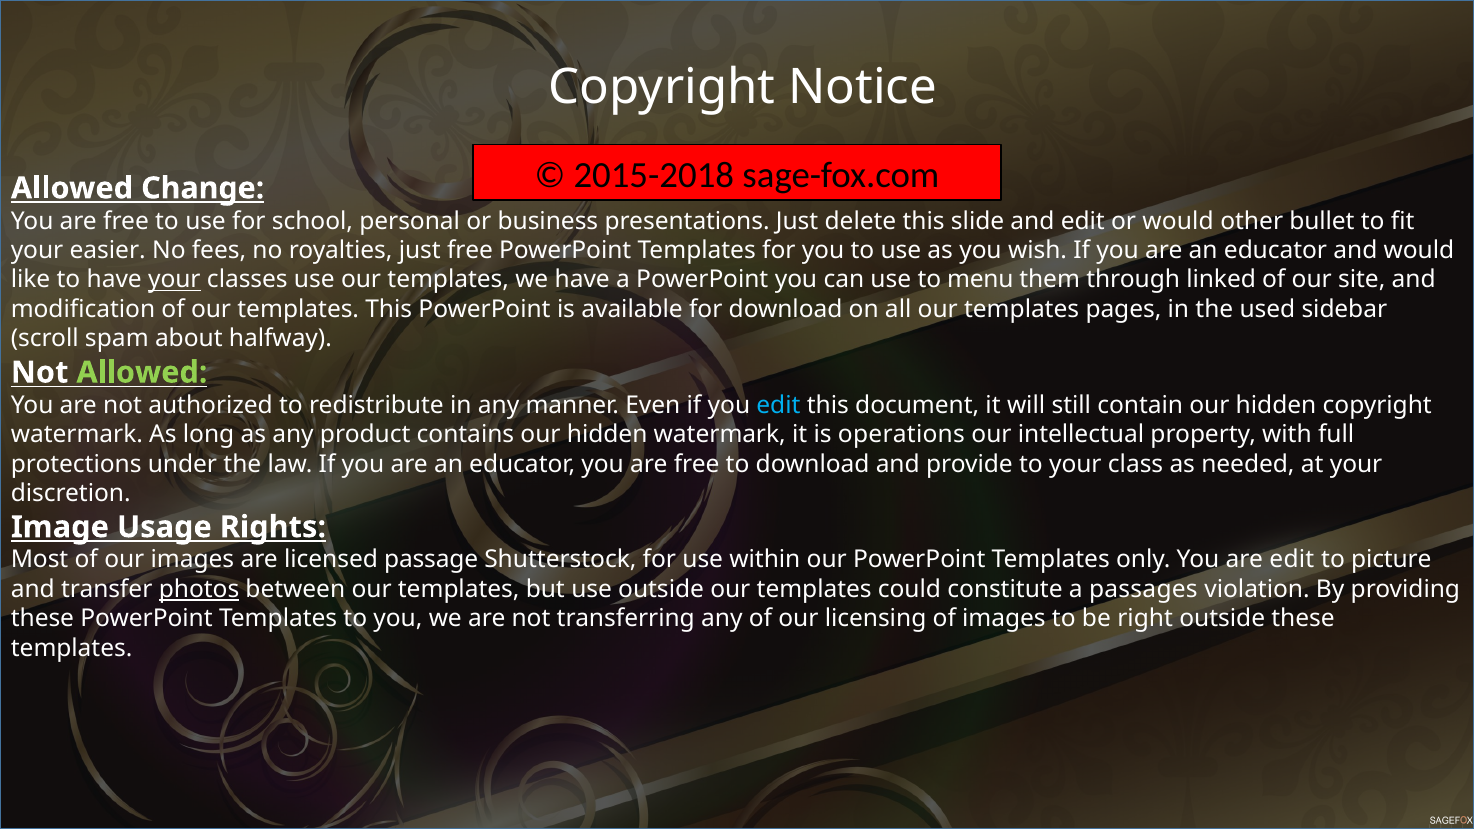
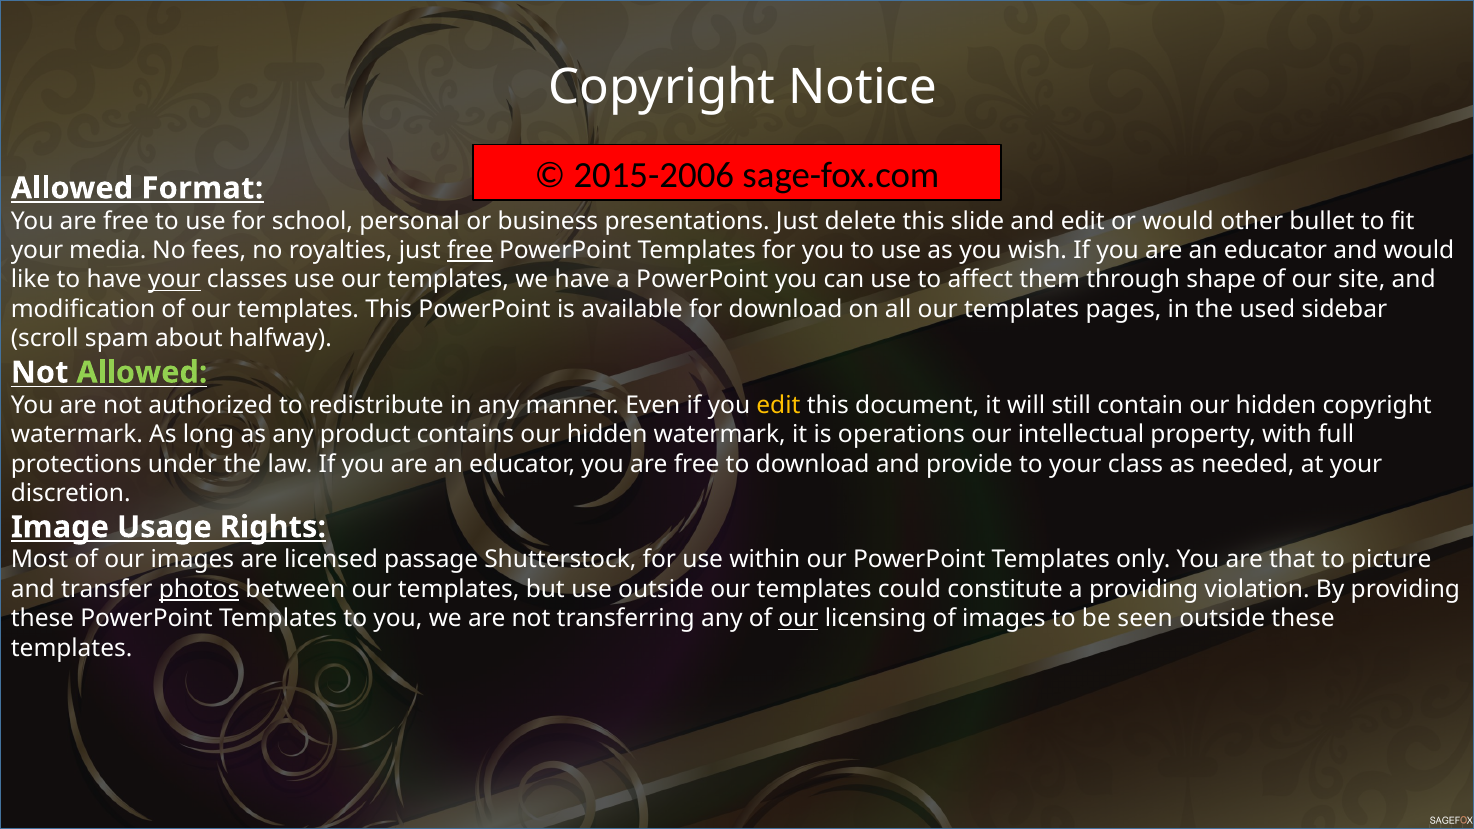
2015-2018: 2015-2018 -> 2015-2006 (654, 175)
Change: Change -> Format (202, 188)
easier: easier -> media (108, 250)
free underline: none -> present (470, 250)
menu: menu -> affect (980, 280)
linked: linked -> shape (1221, 280)
edit colour: light blue -> yellow (778, 405)
are edit: edit -> that (1292, 560)
a passages: passages -> providing (1144, 589)
our underline: none -> present (798, 619)
right: right -> seen (1145, 619)
